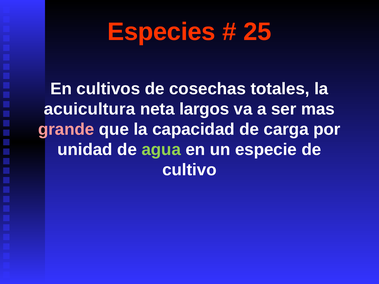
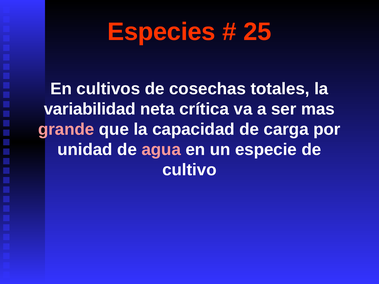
acuicultura: acuicultura -> variabilidad (90, 109)
largos: largos -> crítica (204, 109)
agua colour: light green -> pink (161, 150)
